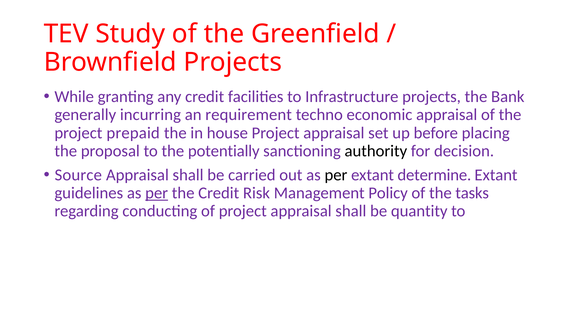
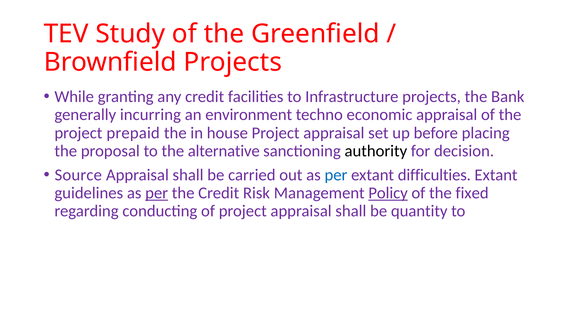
requirement: requirement -> environment (249, 115)
potentially: potentially -> alternative (224, 151)
per colour: black -> blue (336, 175)
determine: determine -> difficulties (434, 175)
Policy underline: none -> present (388, 193)
tasks: tasks -> fixed (472, 193)
